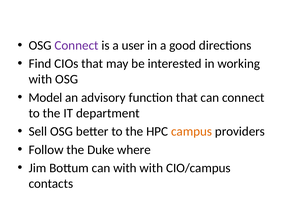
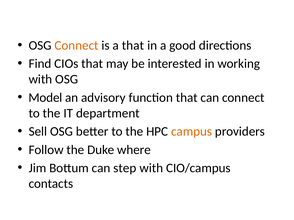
Connect colour: purple -> orange (77, 45)
a user: user -> that (133, 45)
can with: with -> step (125, 168)
